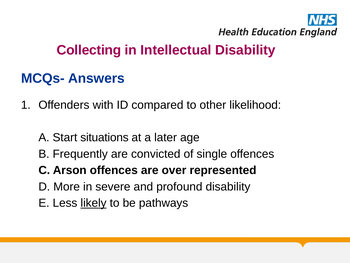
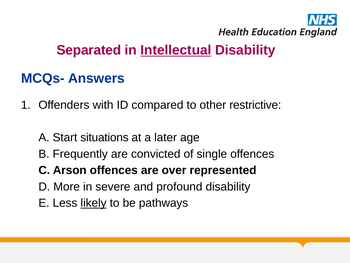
Collecting: Collecting -> Separated (89, 50)
Intellectual underline: none -> present (176, 50)
likelihood: likelihood -> restrictive (255, 105)
